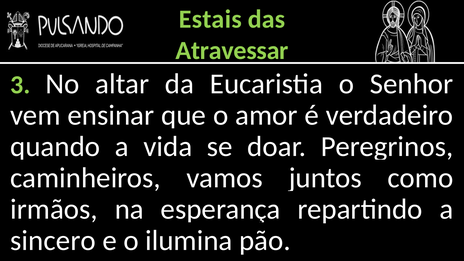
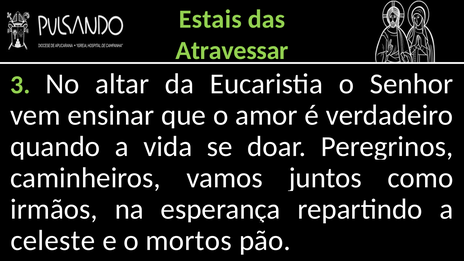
sincero: sincero -> celeste (53, 240)
ilumina: ilumina -> mortos (189, 240)
